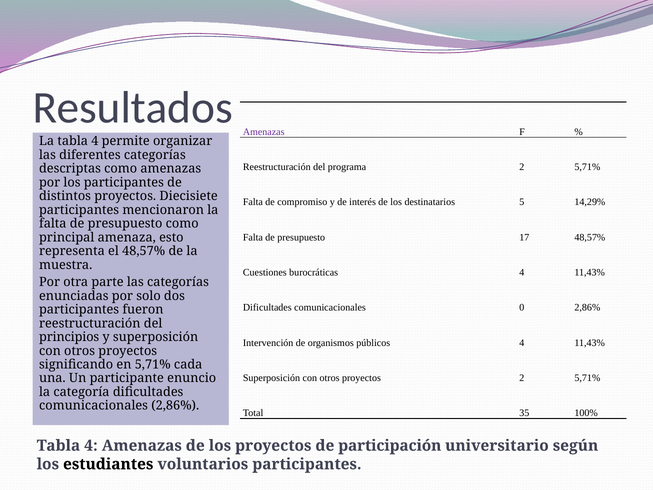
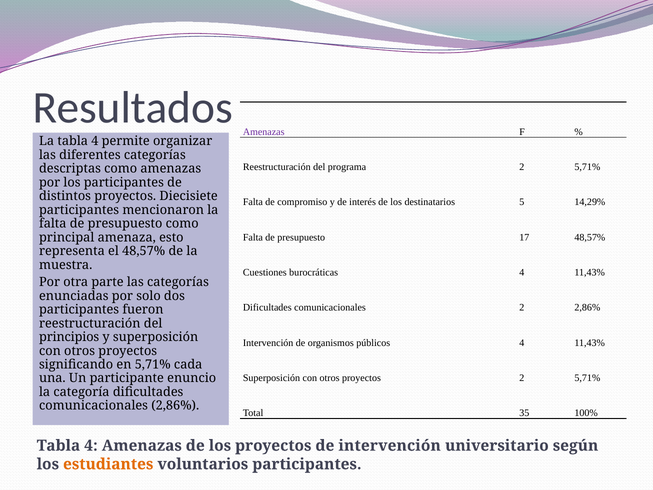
comunicacionales 0: 0 -> 2 (522, 307)
de participación: participación -> intervención (390, 445)
estudiantes colour: black -> orange (108, 464)
